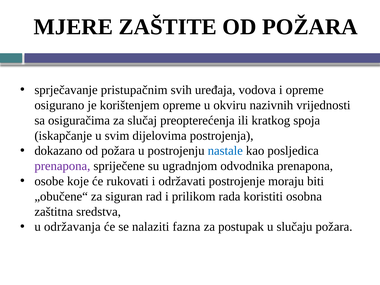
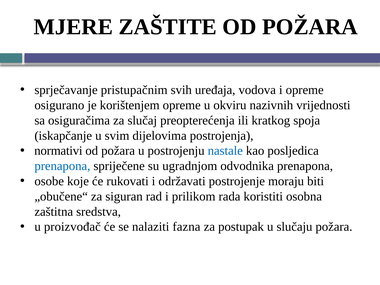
dokazano: dokazano -> normativi (58, 151)
prenapona colour: purple -> blue (62, 166)
održavanja: održavanja -> proizvođač (72, 227)
